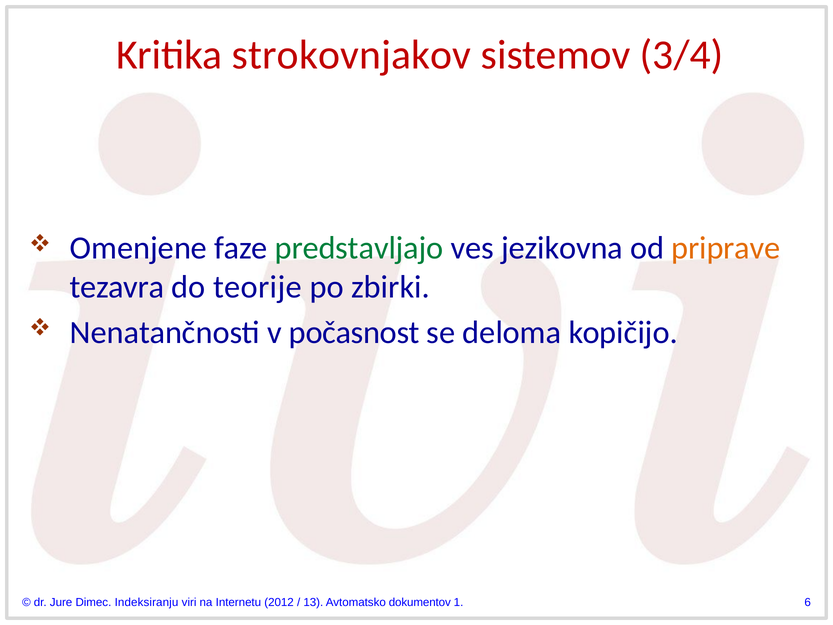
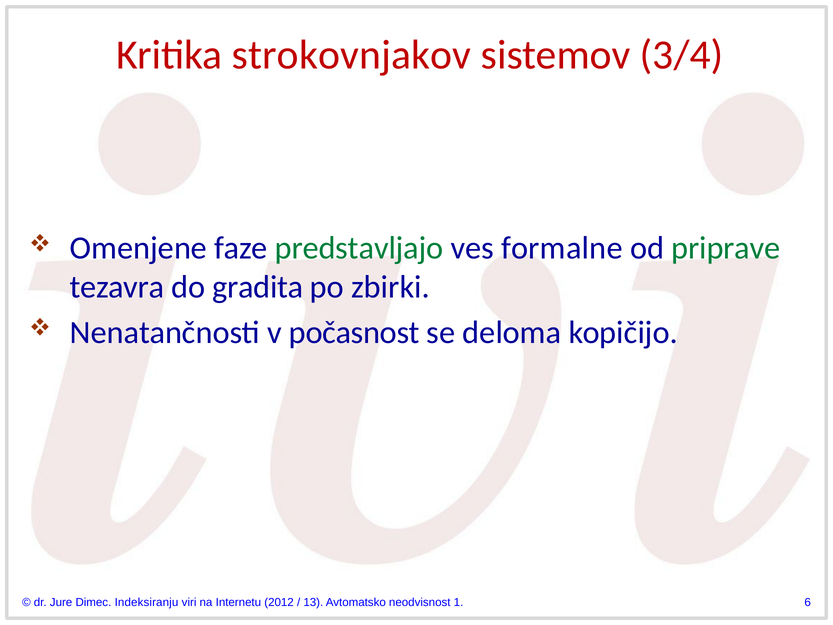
jezikovna: jezikovna -> formalne (562, 248)
priprave colour: orange -> green (726, 248)
teorije: teorije -> gradita (258, 287)
dokumentov: dokumentov -> neodvisnost (420, 602)
